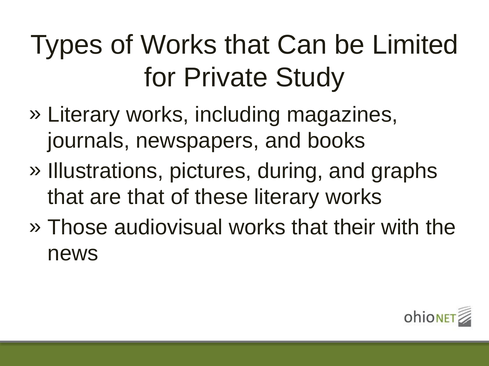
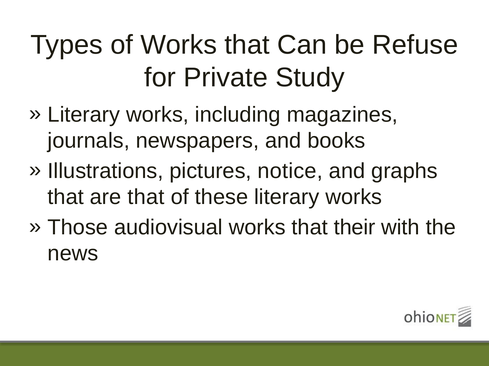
Limited: Limited -> Refuse (415, 45)
during: during -> notice (290, 171)
